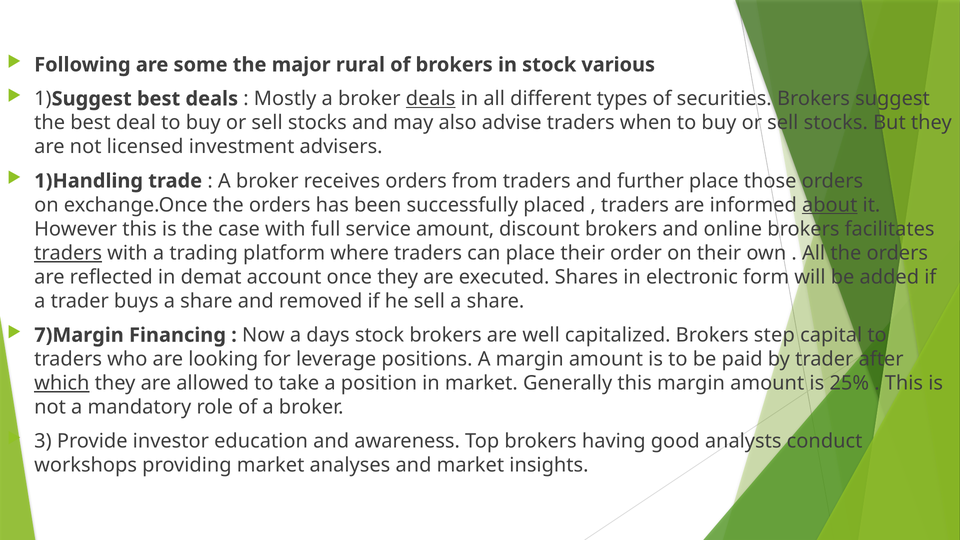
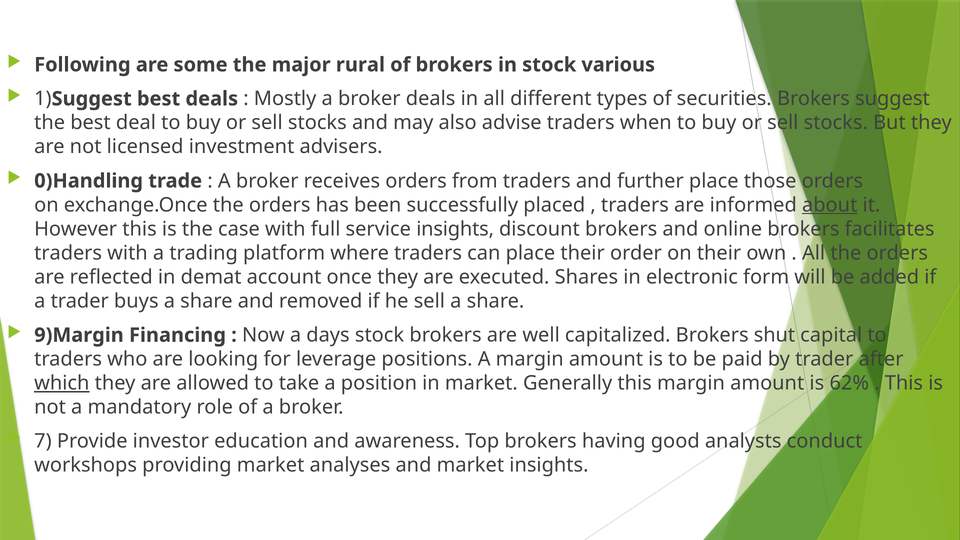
deals underline: present -> none (431, 99)
1)Handling: 1)Handling -> 0)Handling (89, 181)
service amount: amount -> insights (455, 229)
traders underline: present -> none (68, 253)
7)Margin: 7)Margin -> 9)Margin (79, 335)
step: step -> shut (774, 335)
25%: 25% -> 62% (849, 383)
3: 3 -> 7 (43, 441)
